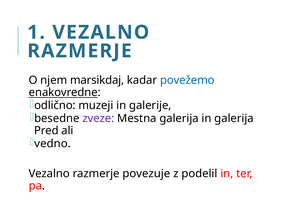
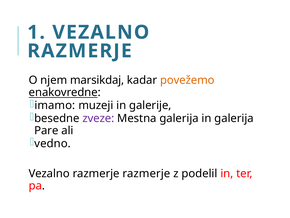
povežemo colour: blue -> orange (187, 80)
odlično: odlično -> imamo (55, 105)
Pred: Pred -> Pare (46, 130)
razmerje povezuje: povezuje -> razmerje (146, 173)
